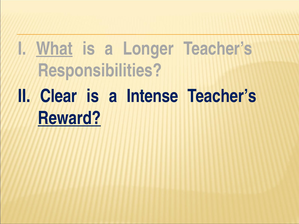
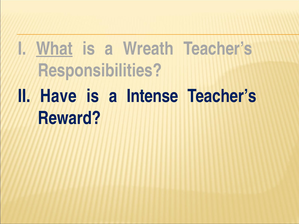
Longer: Longer -> Wreath (148, 49)
Clear: Clear -> Have (58, 96)
Reward underline: present -> none (69, 118)
